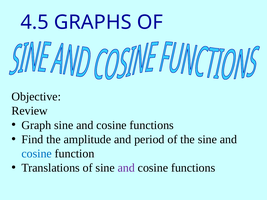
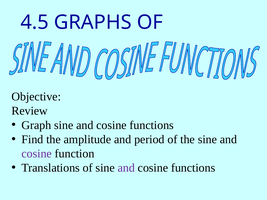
cosine colour: blue -> purple (37, 154)
